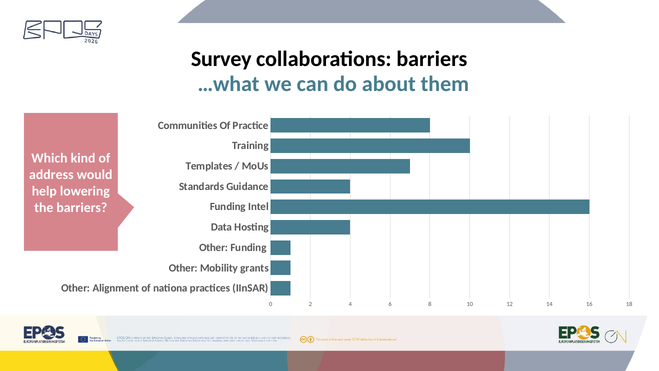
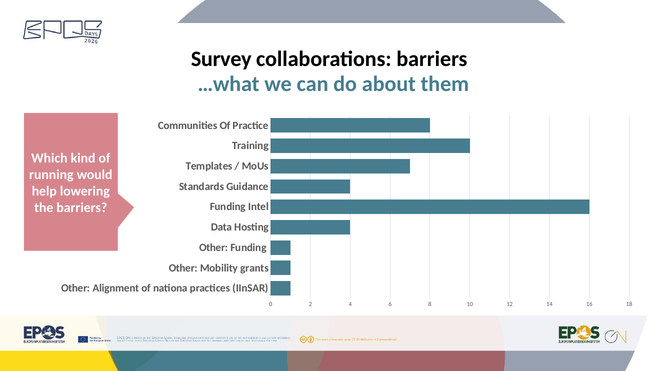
address: address -> running (51, 174)
